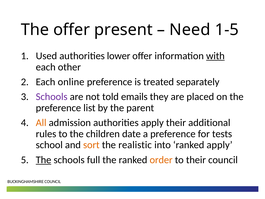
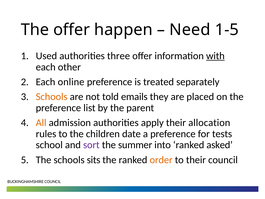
present: present -> happen (123, 30)
lower: lower -> three (119, 56)
Schools colour: purple -> orange (52, 97)
additional: additional -> allocation (209, 123)
sort colour: orange -> purple (91, 145)
realistic: realistic -> summer (135, 145)
ranked apply: apply -> asked (220, 145)
The underline: present -> none (44, 160)
full: full -> sits (94, 160)
